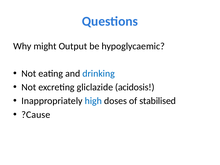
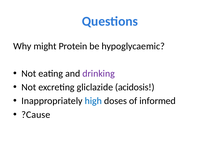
Output: Output -> Protein (73, 46)
drinking colour: blue -> purple (99, 74)
stabilised: stabilised -> informed (158, 101)
